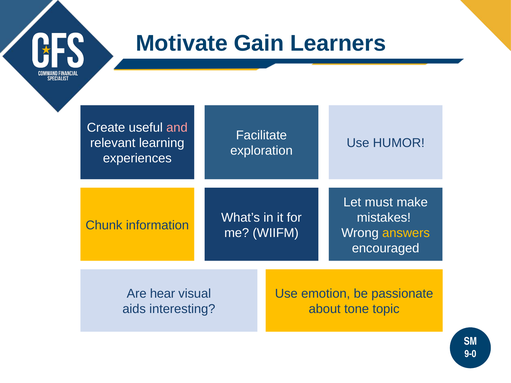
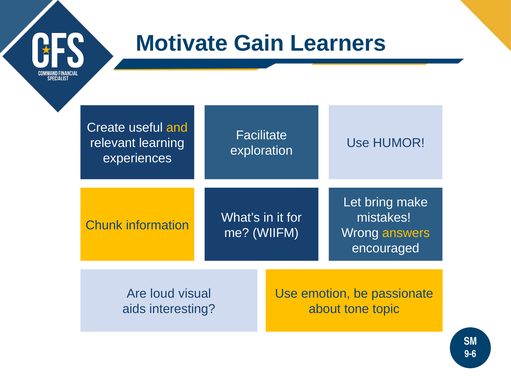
and colour: pink -> yellow (177, 128)
must: must -> bring (379, 202)
hear: hear -> loud (162, 294)
9-0: 9-0 -> 9-6 (470, 354)
